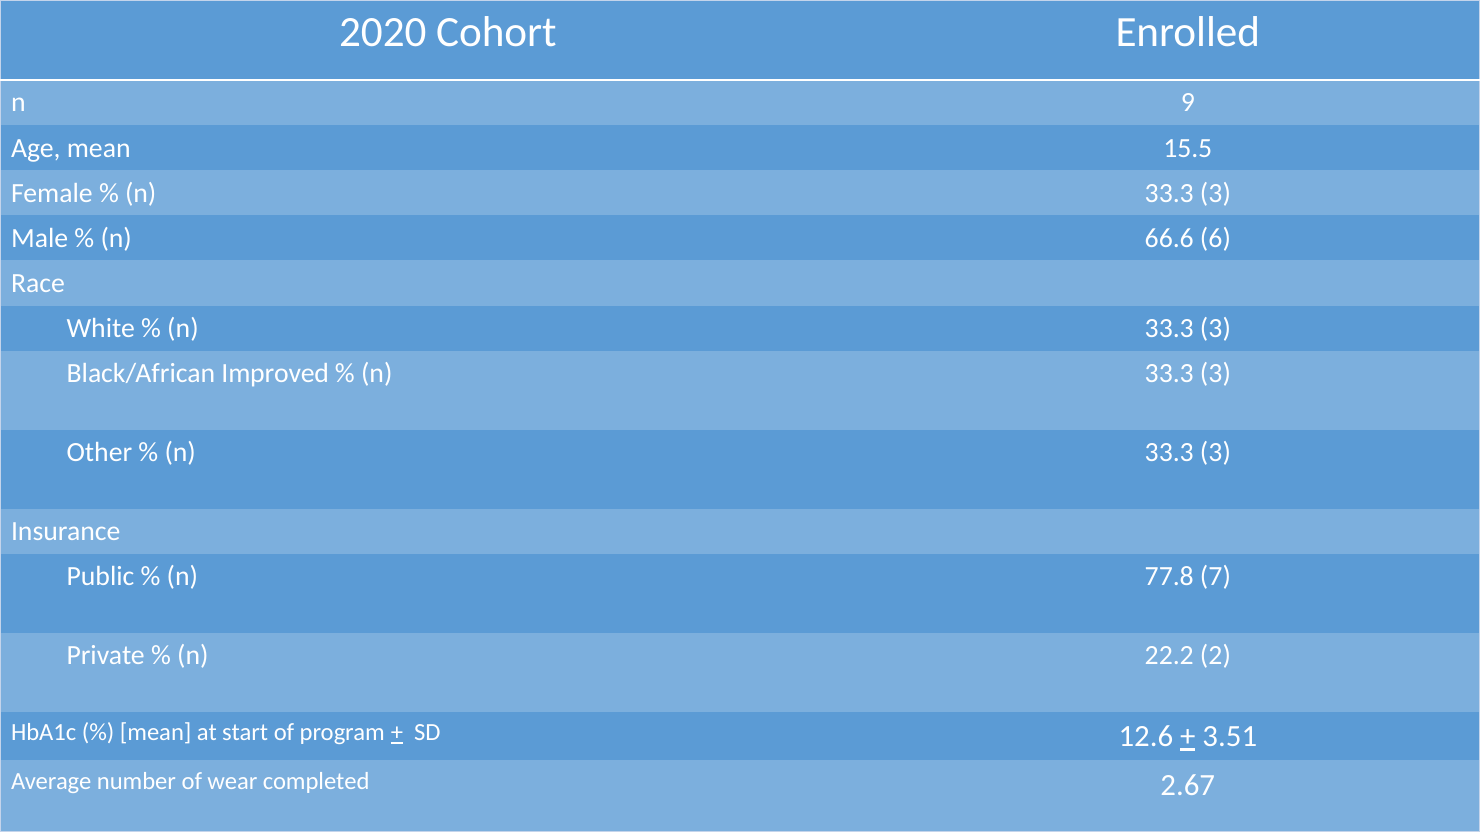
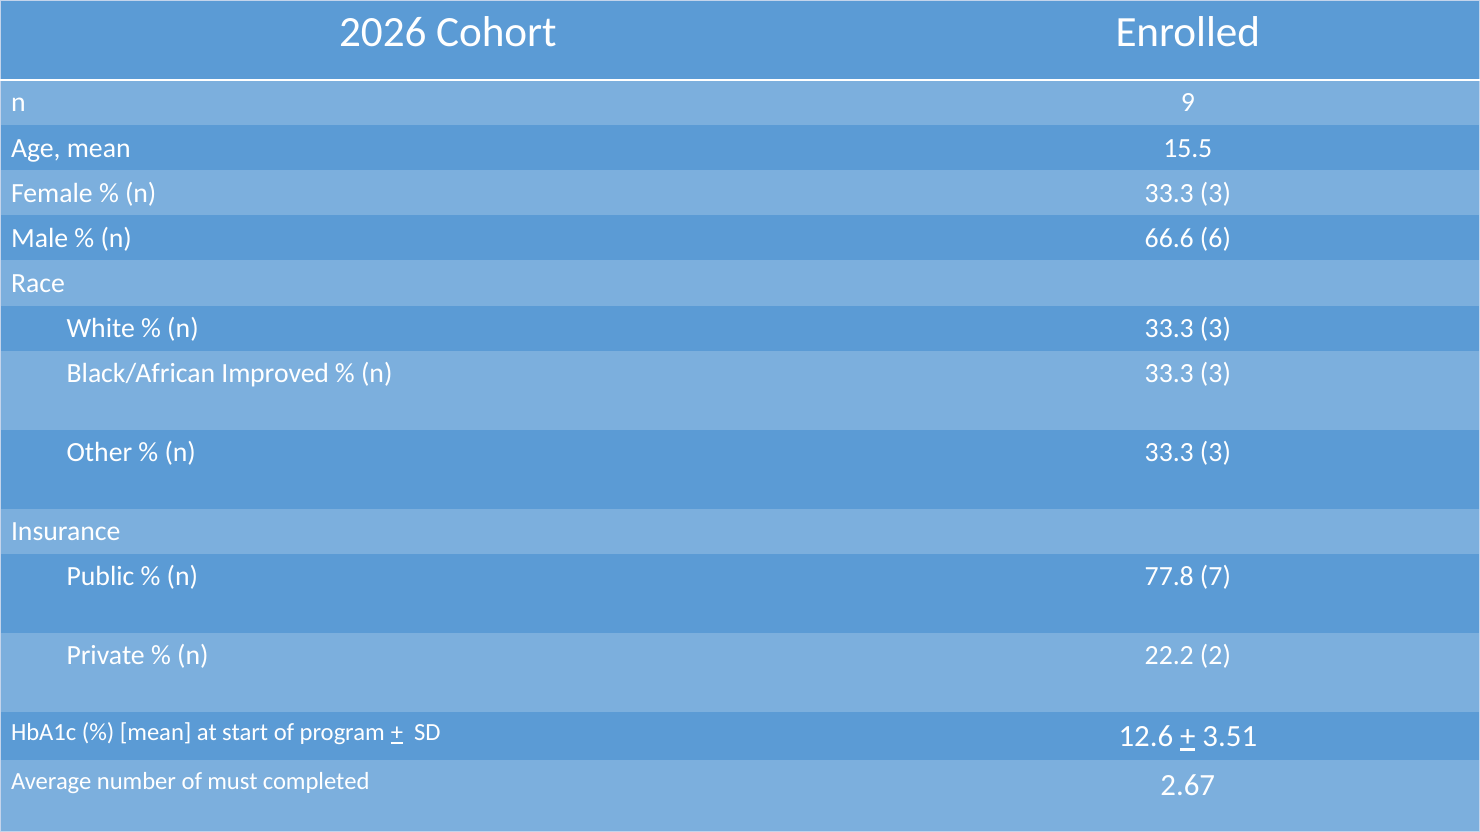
2020: 2020 -> 2026 (383, 32)
wear: wear -> must (232, 782)
